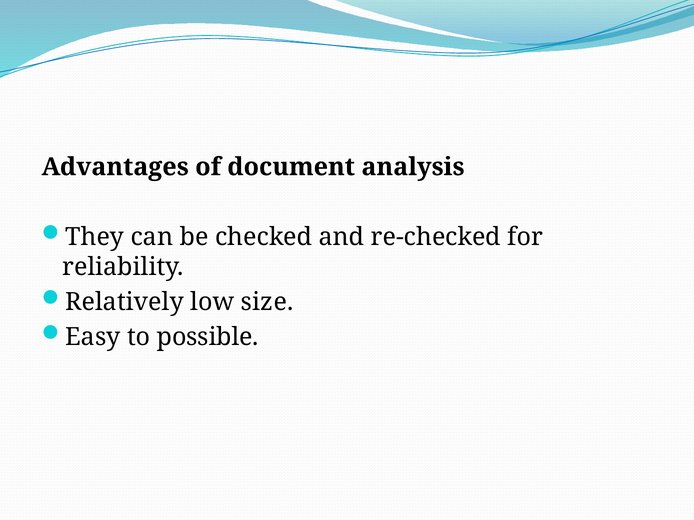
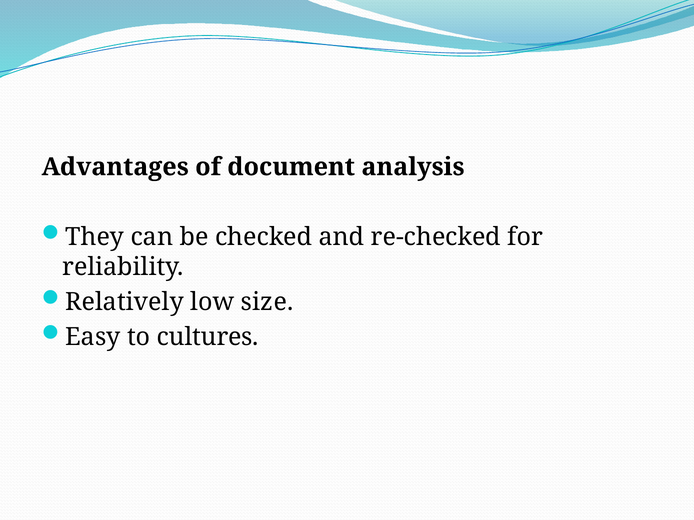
possible: possible -> cultures (208, 337)
